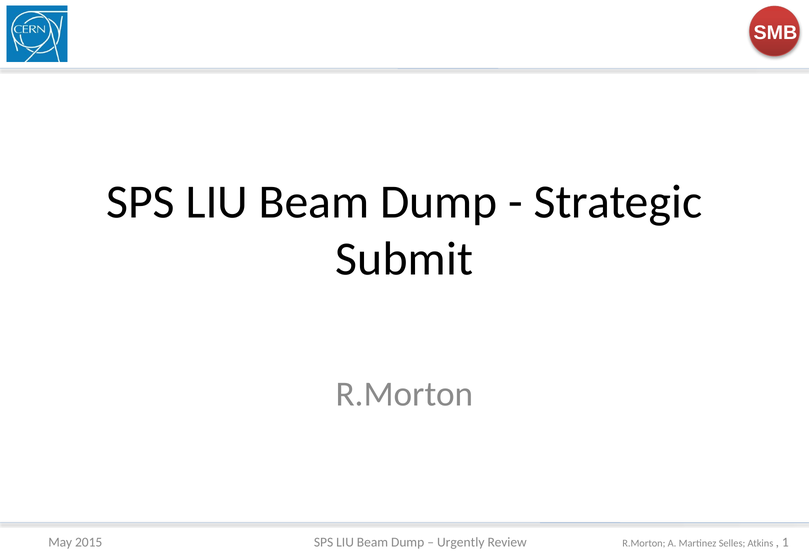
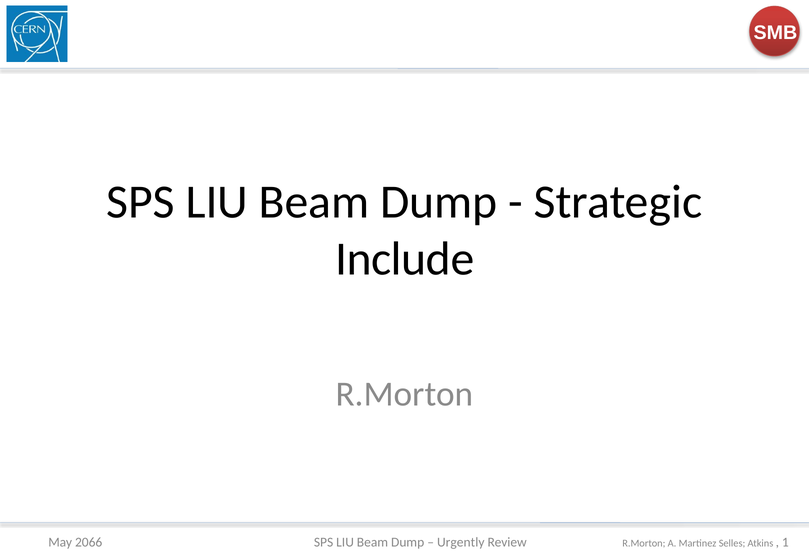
Submit: Submit -> Include (405, 259)
2015: 2015 -> 2066 (89, 542)
